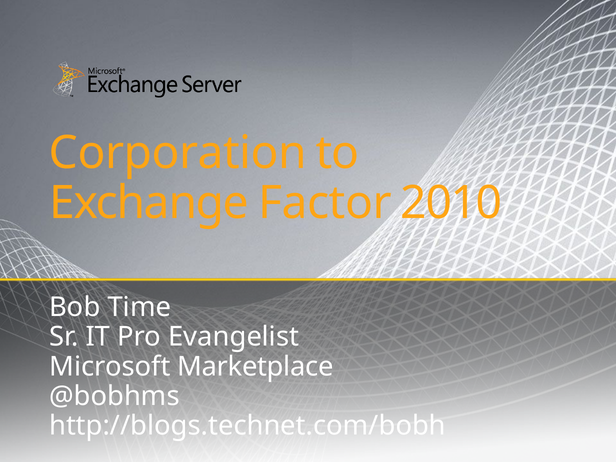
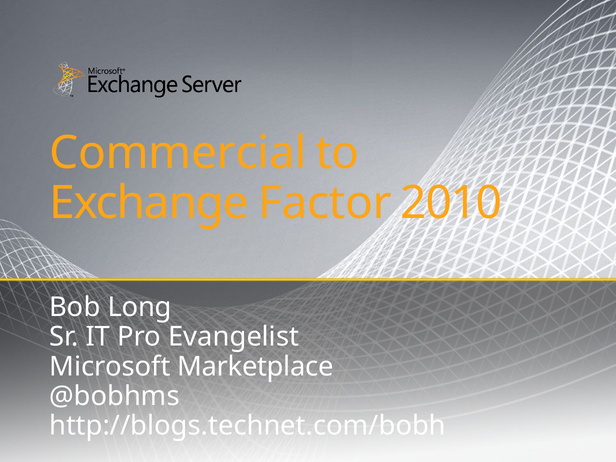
Corporation: Corporation -> Commercial (178, 153)
Time: Time -> Long (140, 307)
